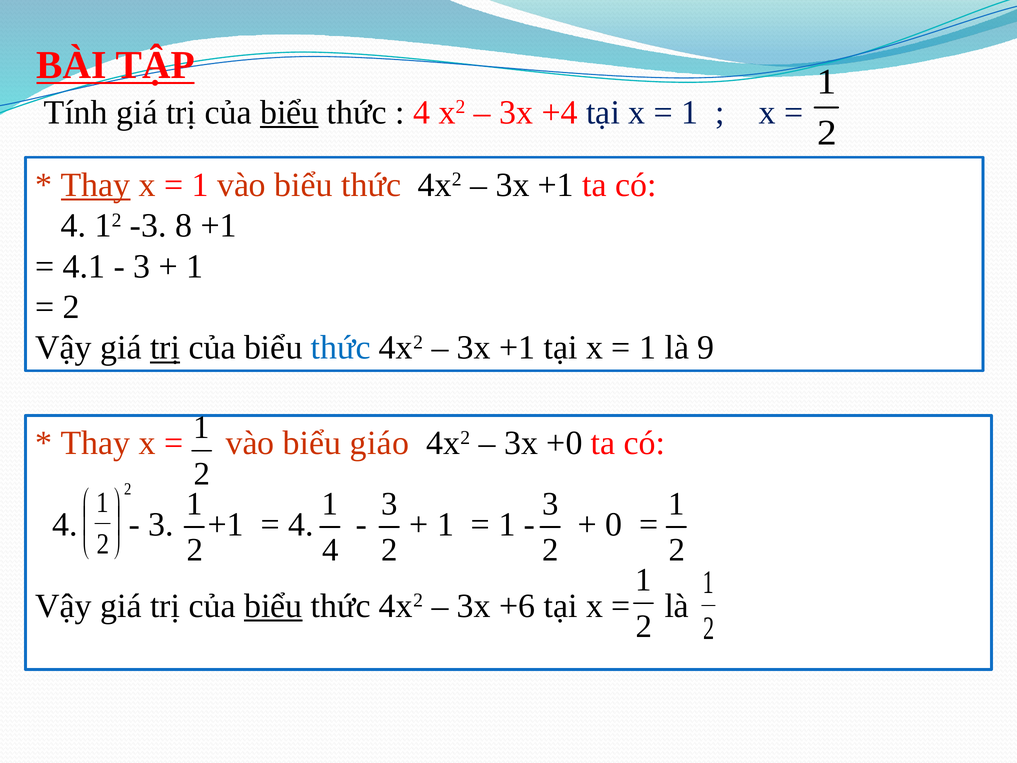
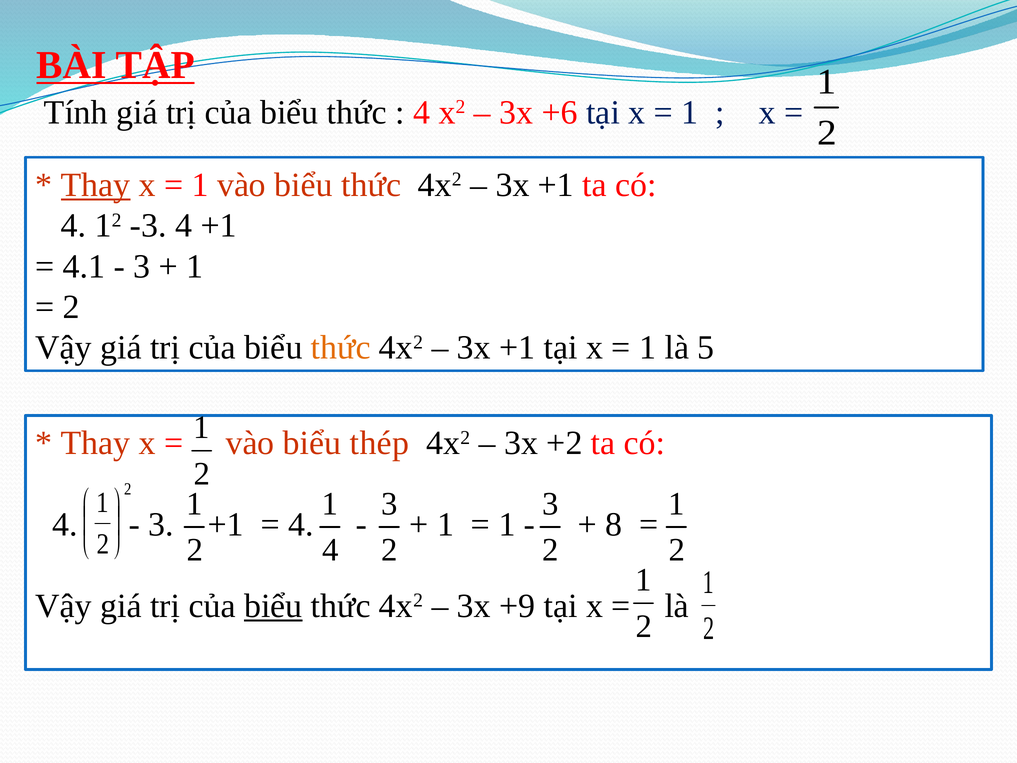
biểu underline: present -> none (289, 112)
+4: +4 -> +6 (560, 112)
-3 8: 8 -> 4 (184, 226)
trị underline: present -> none (165, 348)
thức colour: blue -> orange (341, 348)
9: 9 -> 5 (706, 348)
giáo: giáo -> thép (380, 443)
+0: +0 -> +2 (564, 443)
0: 0 -> 8 (614, 524)
+6: +6 -> +9 (517, 606)
